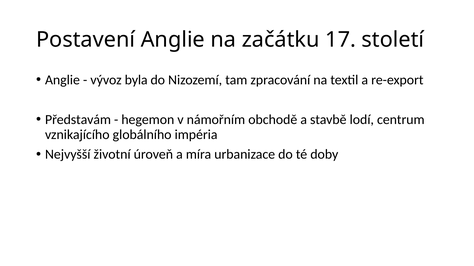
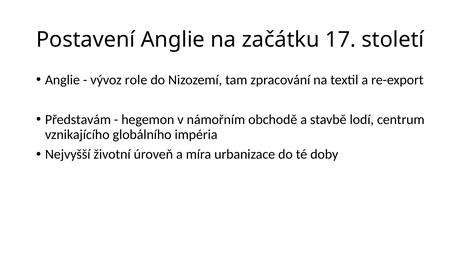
byla: byla -> role (136, 80)
